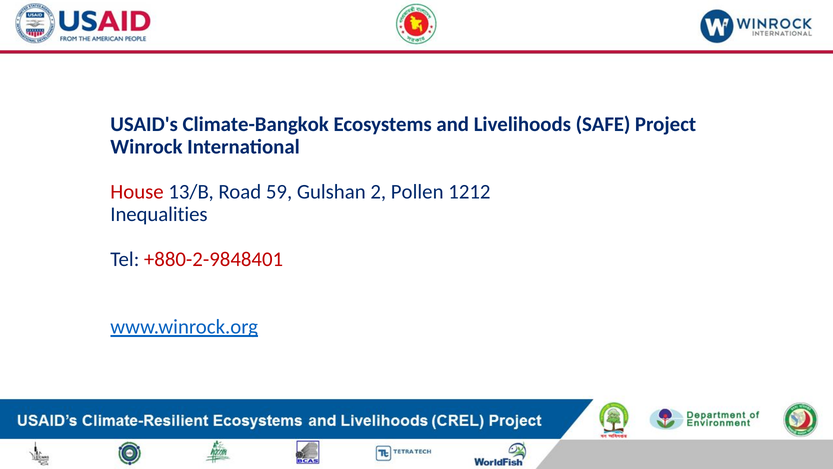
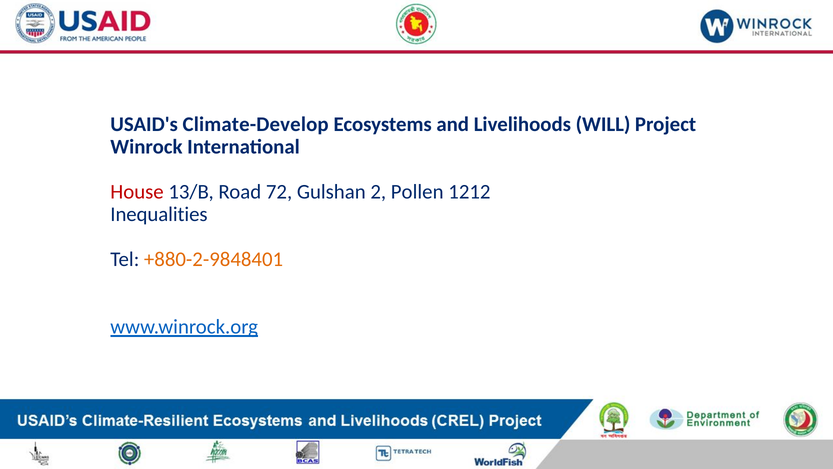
Climate-Bangkok: Climate-Bangkok -> Climate-Develop (256, 124)
SAFE: SAFE -> WILL (603, 124)
59: 59 -> 72 (279, 192)
+880-2-9848401 colour: red -> orange (214, 259)
